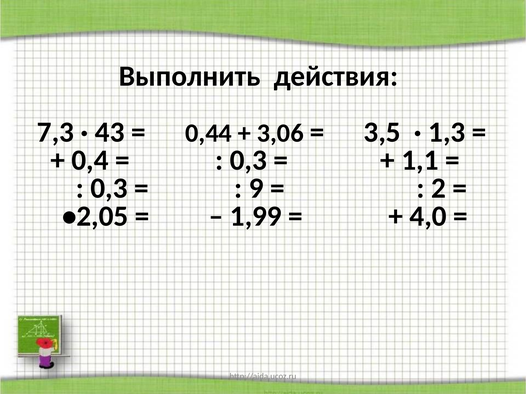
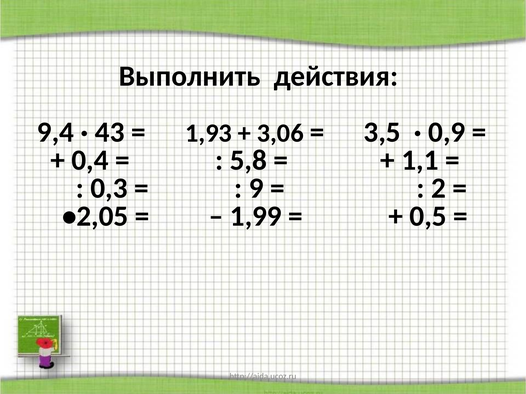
7,3: 7,3 -> 9,4 (55, 132)
0,44: 0,44 -> 1,93 (209, 133)
1,3: 1,3 -> 0,9 (447, 132)
0,3: 0,3 -> 5,8 (248, 160)
4,0: 4,0 -> 0,5 (428, 217)
